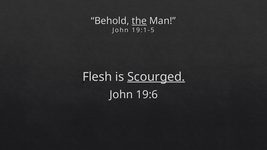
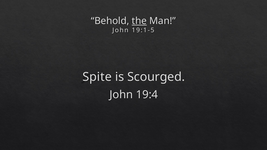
Flesh: Flesh -> Spite (97, 77)
Scourged underline: present -> none (156, 77)
19:6: 19:6 -> 19:4 (147, 95)
